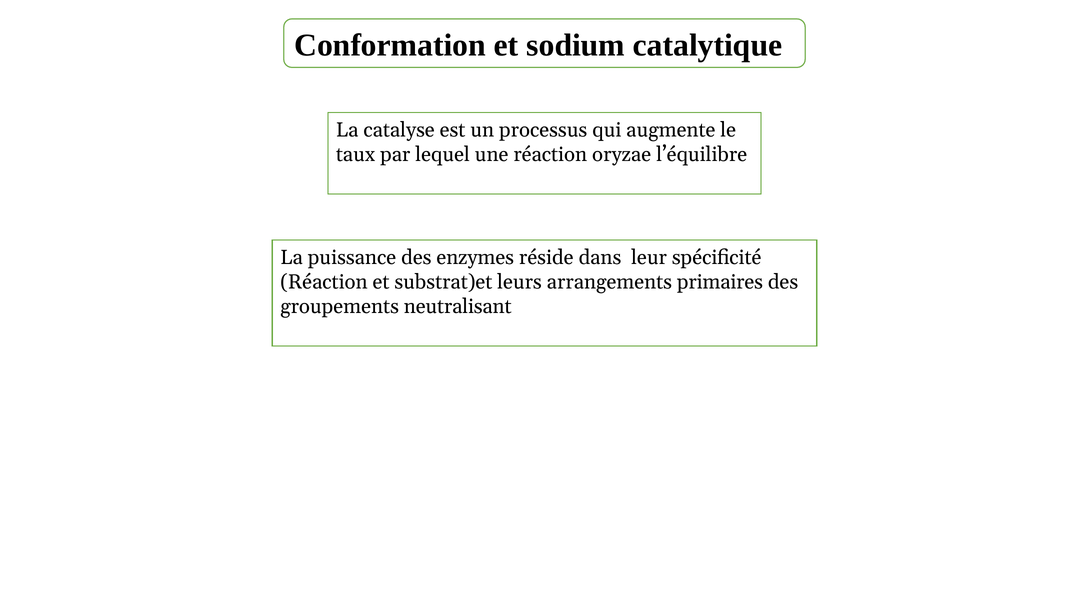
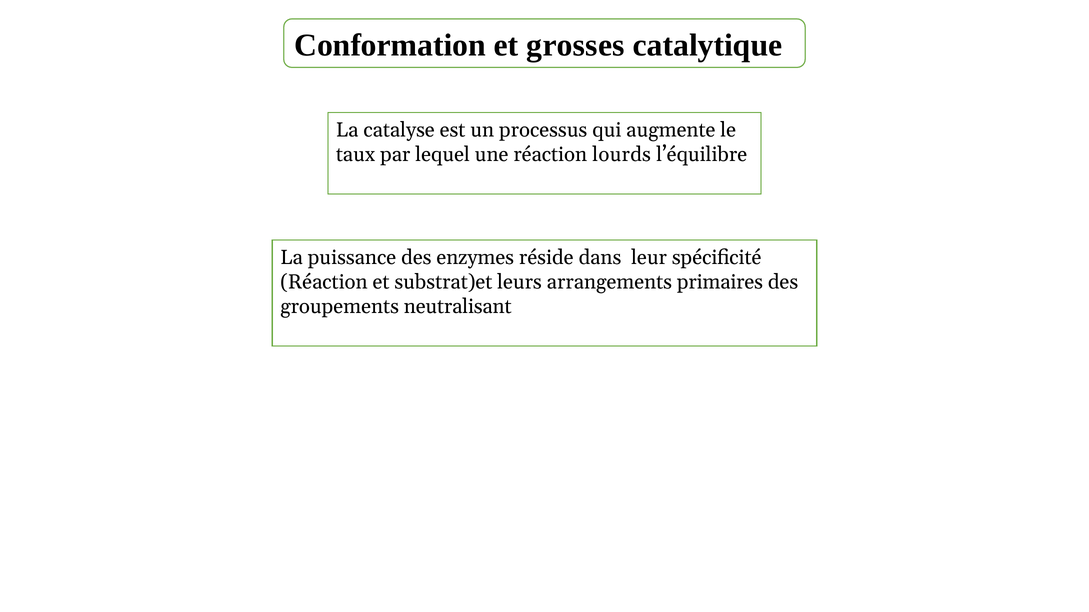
sodium: sodium -> grosses (576, 45)
oryzae: oryzae -> lourds (622, 155)
